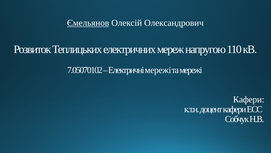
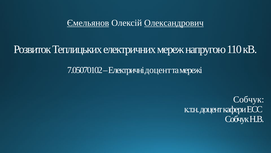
Олександрович underline: none -> present (174, 23)
Електричні мережі: мережі -> доцент (158, 70)
Кафери: Кафери -> Собчук (249, 99)
